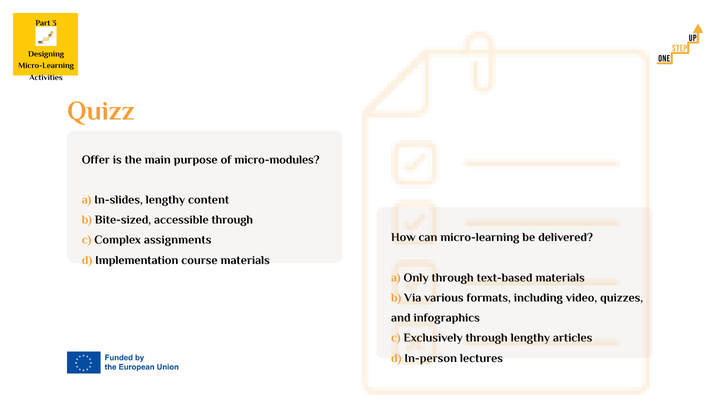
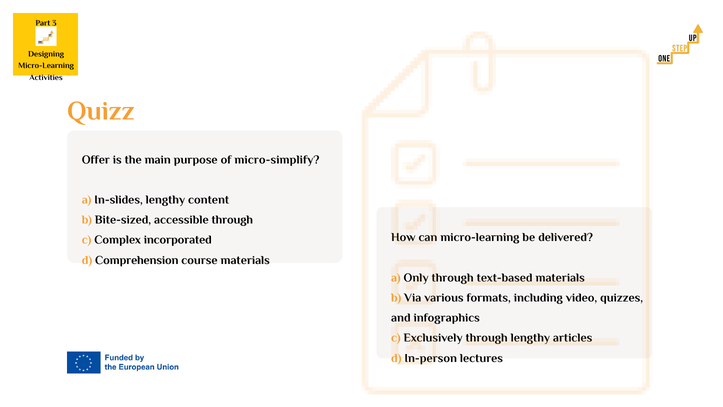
micro-modules: micro-modules -> micro-simplify (277, 159)
assignments: assignments -> incorporated (178, 240)
Implementation: Implementation -> Comprehension (137, 260)
